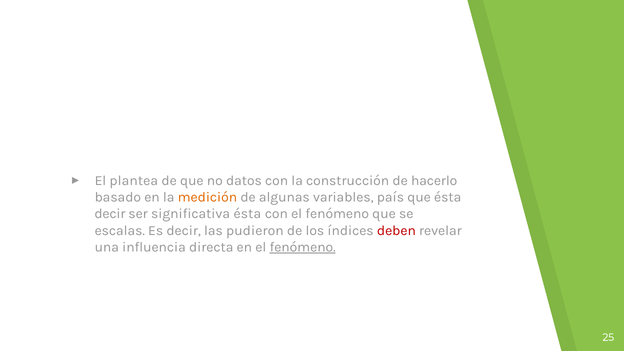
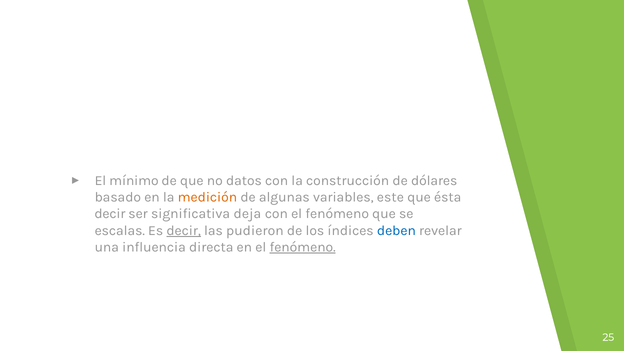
plantea: plantea -> mínimo (134, 181)
hacerlo: hacerlo -> dólares (434, 181)
país: país -> este (390, 197)
significativa ésta: ésta -> deja (247, 214)
decir underline: none -> present (184, 231)
deben colour: red -> blue (396, 231)
